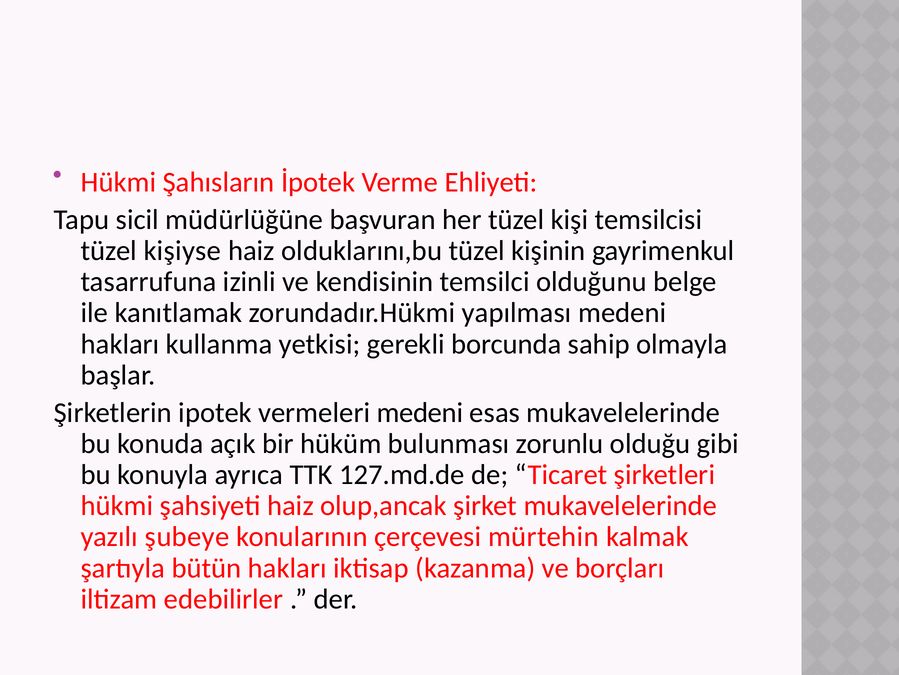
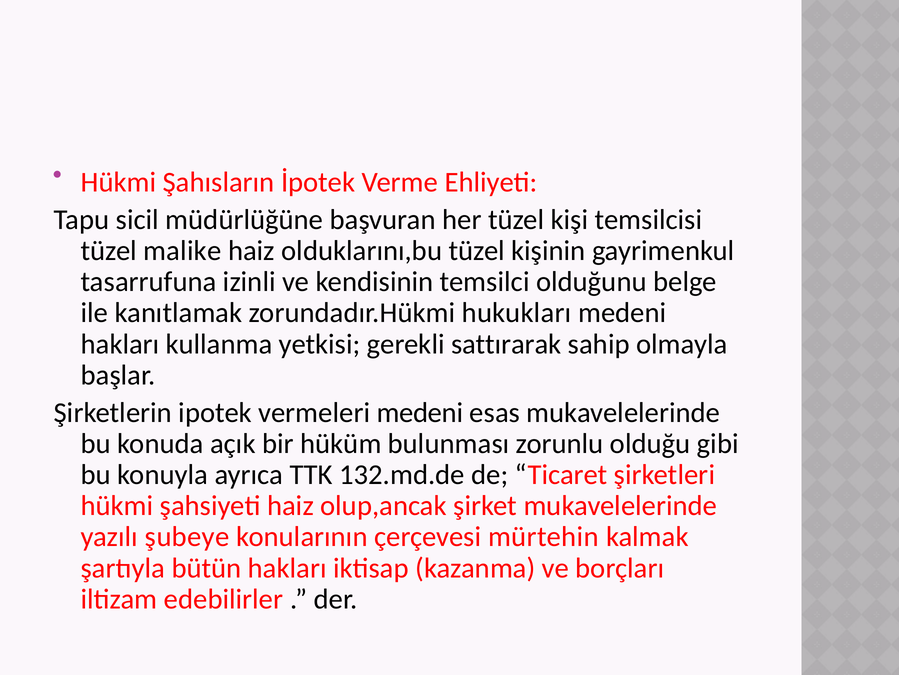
kişiyse: kişiyse -> malike (182, 251)
yapılması: yapılması -> hukukları (517, 313)
borcunda: borcunda -> sattırarak (506, 344)
127.md.de: 127.md.de -> 132.md.de (402, 474)
